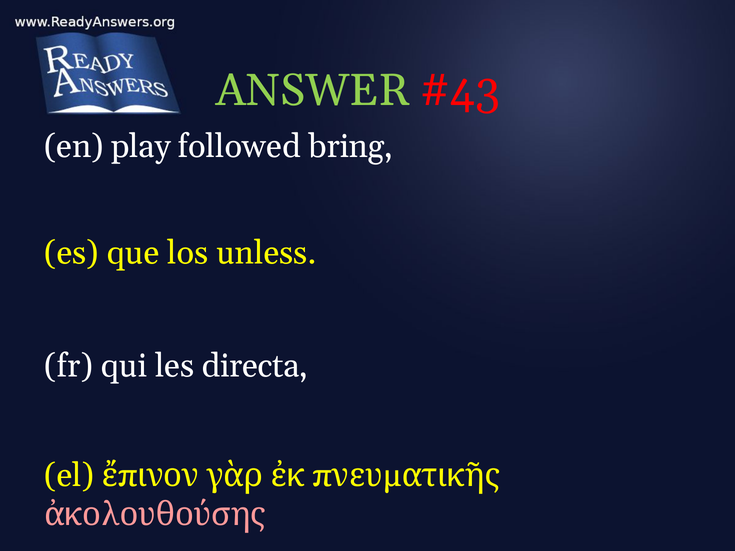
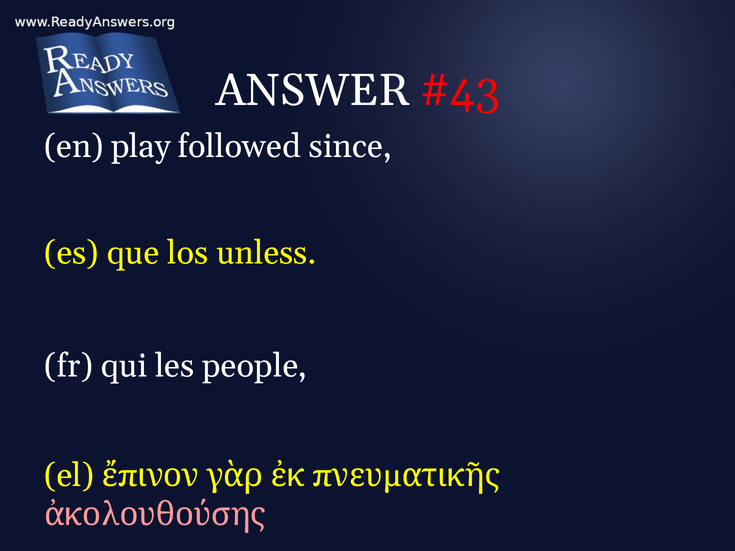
ANSWER colour: light green -> white (313, 91)
bring: bring -> since (350, 146)
directa: directa -> people (255, 366)
